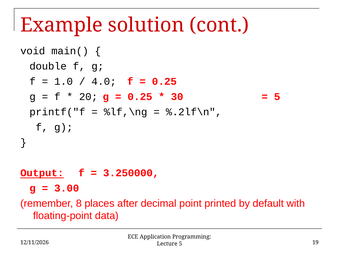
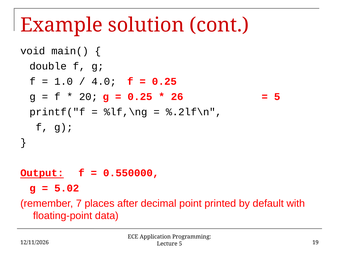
30: 30 -> 26 (177, 97)
3.250000: 3.250000 -> 0.550000 (131, 173)
3.00: 3.00 -> 5.02 (67, 188)
8: 8 -> 7 (79, 204)
